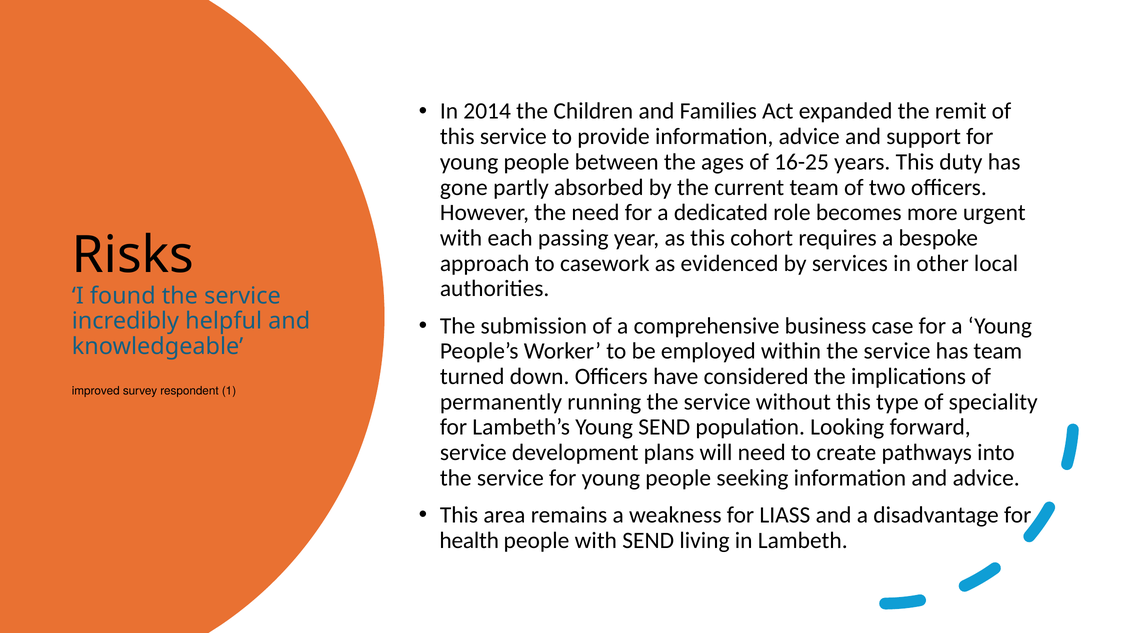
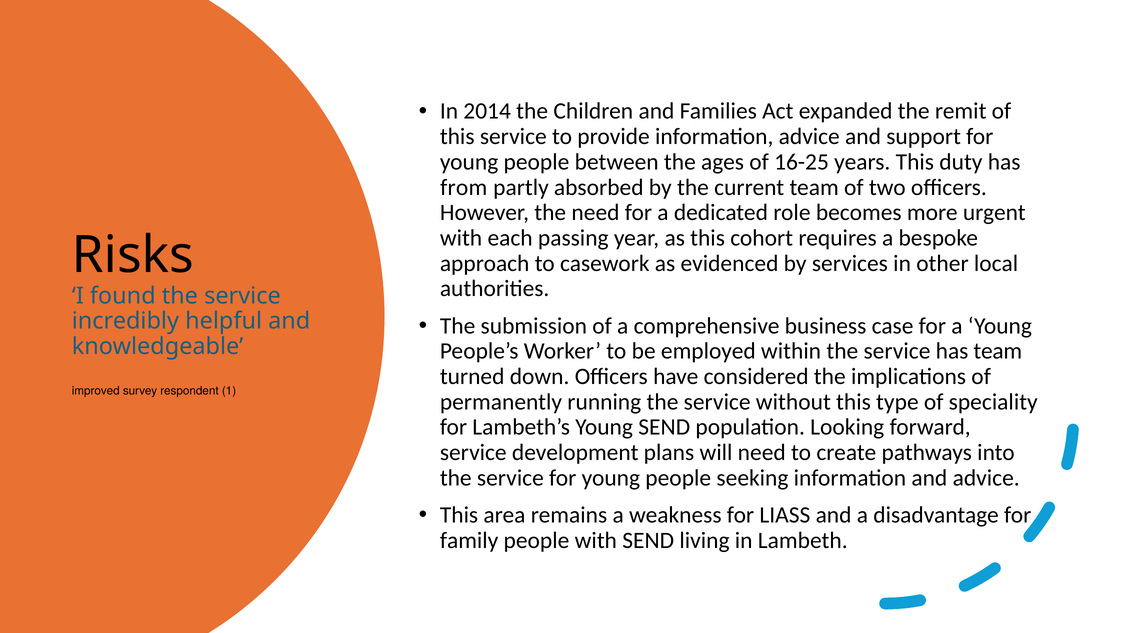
gone: gone -> from (464, 187)
health: health -> family (469, 540)
